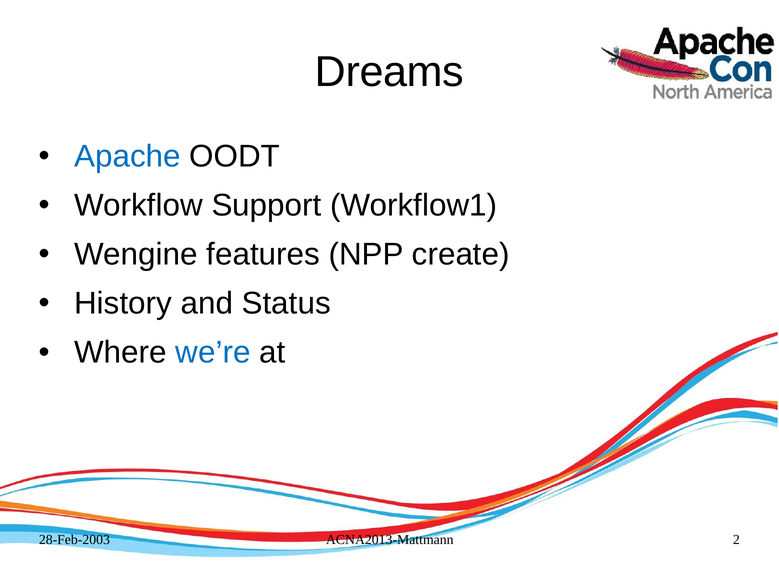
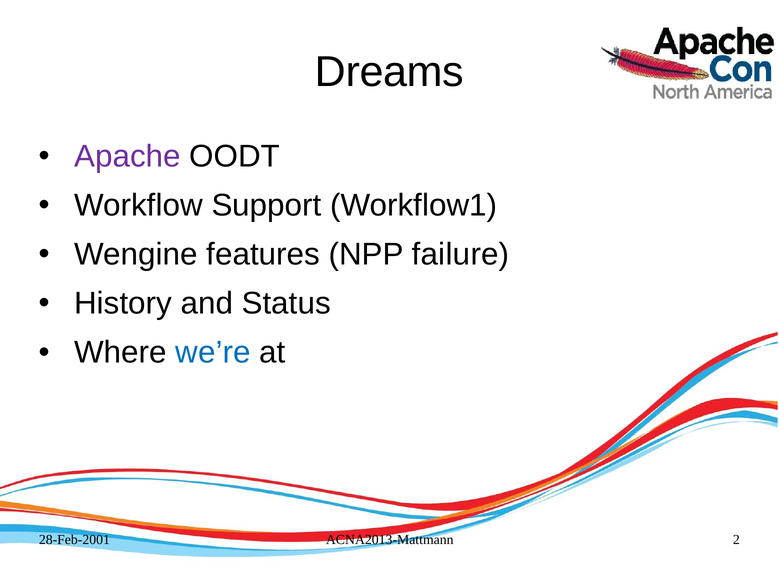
Apache colour: blue -> purple (127, 156)
create: create -> failure (461, 255)
28-Feb-2003: 28-Feb-2003 -> 28-Feb-2001 (74, 540)
